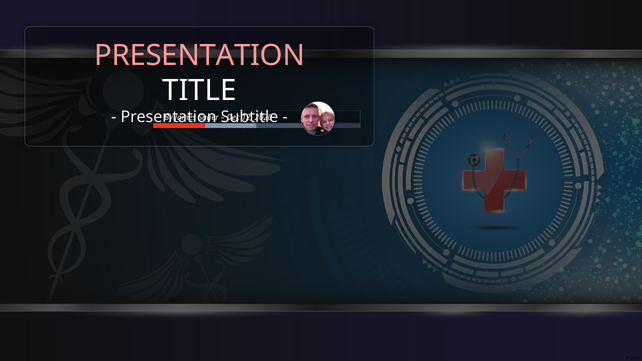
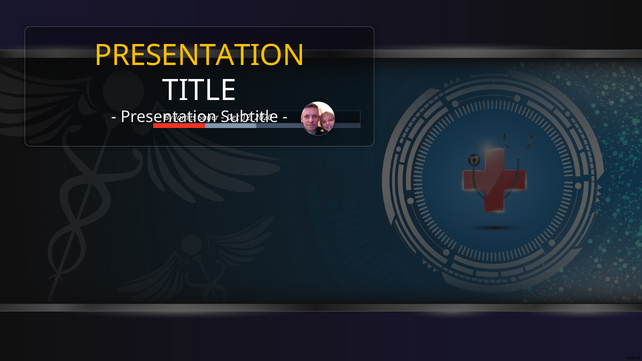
PRESENTATION colour: pink -> yellow (200, 55)
